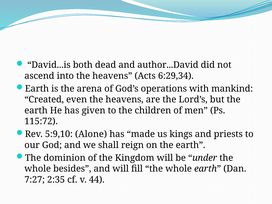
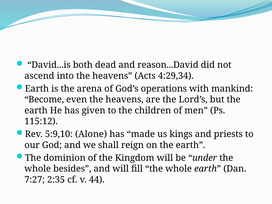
author...David: author...David -> reason...David (168, 65)
6:29,34: 6:29,34 -> 4:29,34 (176, 76)
Created: Created -> Become (44, 100)
115:72: 115:72 -> 115:12 (41, 121)
